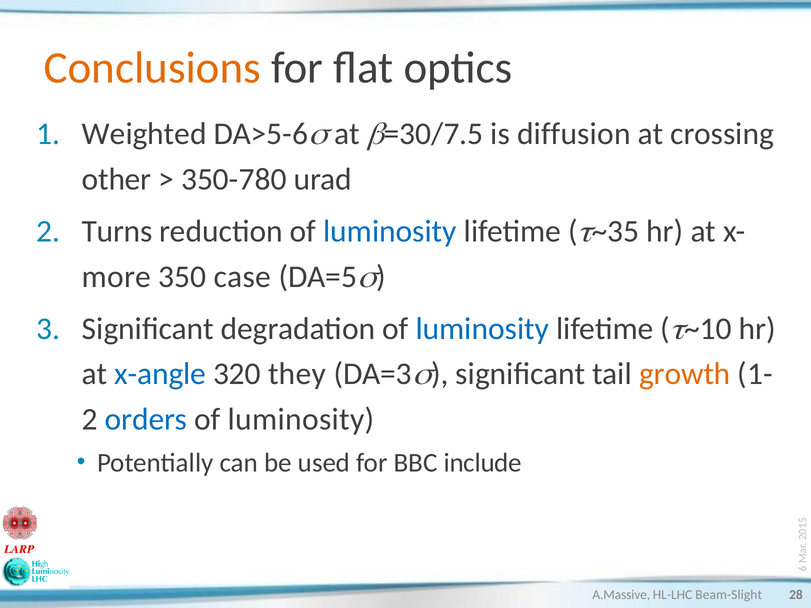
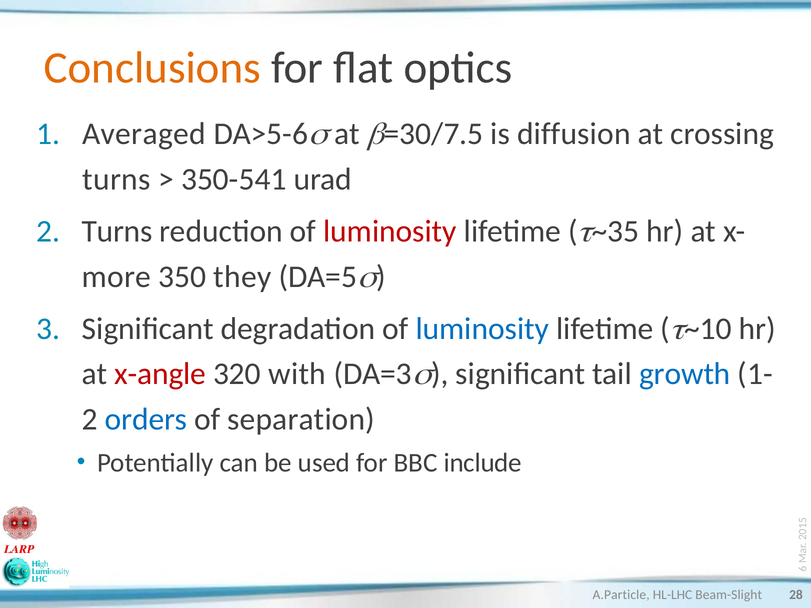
Weighted: Weighted -> Averaged (144, 134)
other: other -> turns (116, 179)
350-780: 350-780 -> 350-541 (234, 179)
luminosity colour: blue -> red (390, 231)
case: case -> they (242, 277)
x-angle colour: blue -> red (160, 374)
they: they -> with (297, 374)
growth colour: orange -> blue (685, 374)
luminosity: luminosity -> separation (301, 419)
A.Massive: A.Massive -> A.Particle (621, 595)
